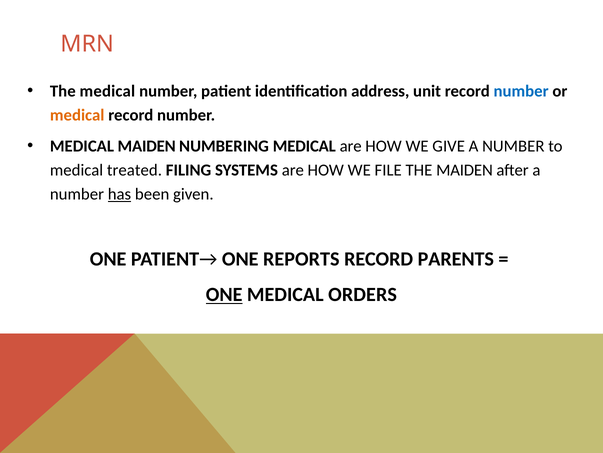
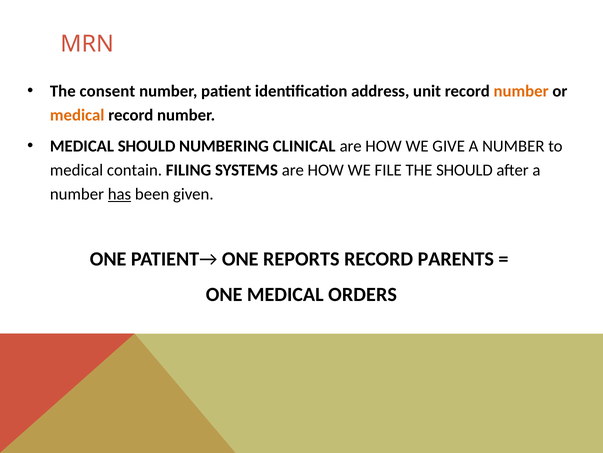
The medical: medical -> consent (107, 91)
number colour: blue -> orange (521, 91)
MEDICAL MAIDEN: MAIDEN -> SHOULD (147, 146)
NUMBERING MEDICAL: MEDICAL -> CLINICAL (304, 146)
treated: treated -> contain (134, 170)
THE MAIDEN: MAIDEN -> SHOULD (464, 170)
ONE underline: present -> none (224, 294)
